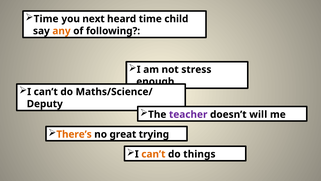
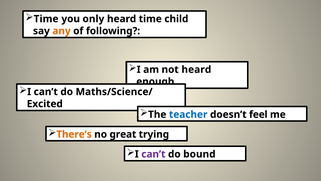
next: next -> only (93, 19)
not stress: stress -> heard (196, 69)
Deputy: Deputy -> Excited (45, 104)
teacher colour: purple -> blue (188, 114)
will: will -> feel (258, 114)
can’t colour: orange -> purple (153, 154)
things: things -> bound (199, 154)
